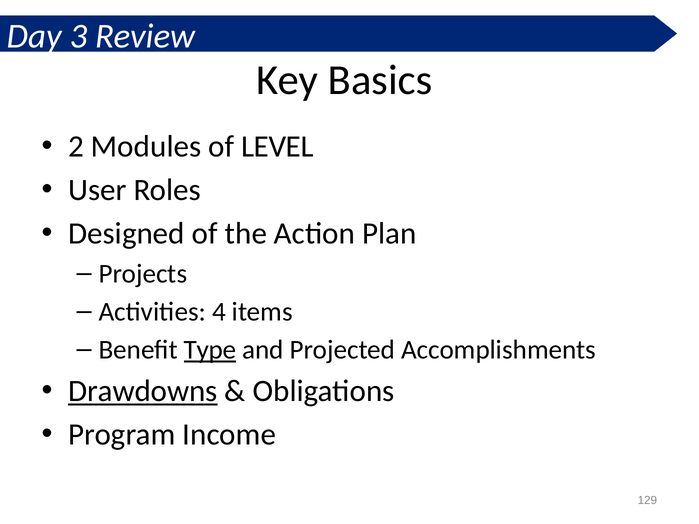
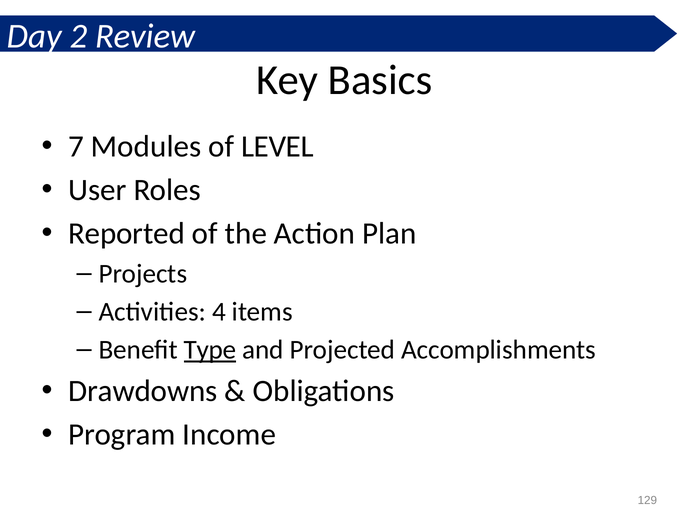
3: 3 -> 2 (79, 36)
2: 2 -> 7 (76, 147)
Designed: Designed -> Reported (127, 234)
Drawdowns underline: present -> none (143, 391)
